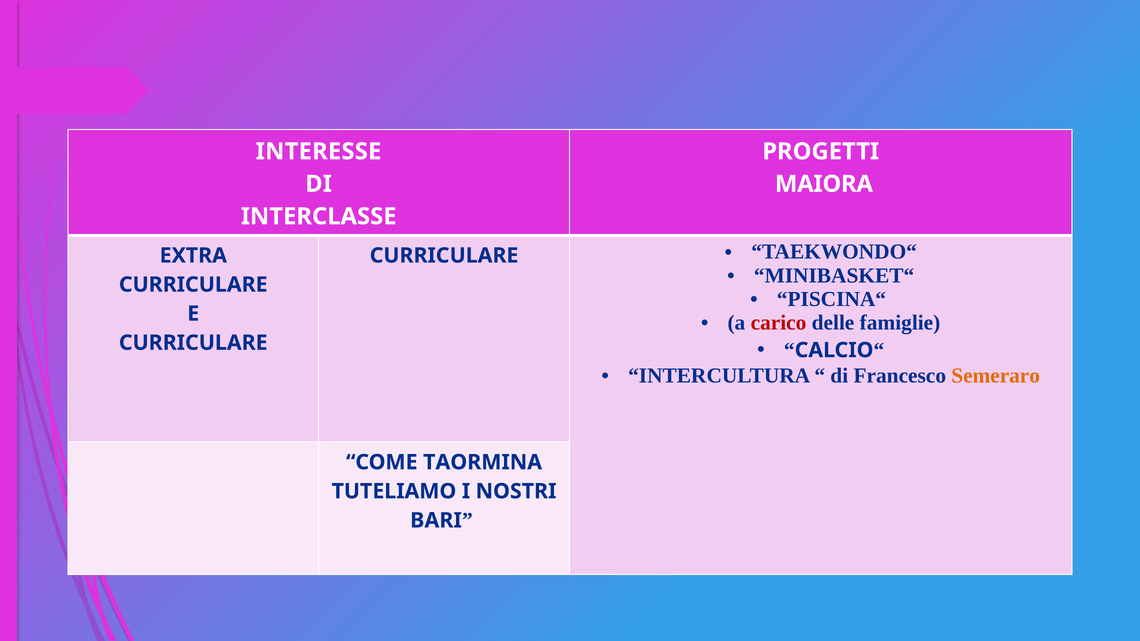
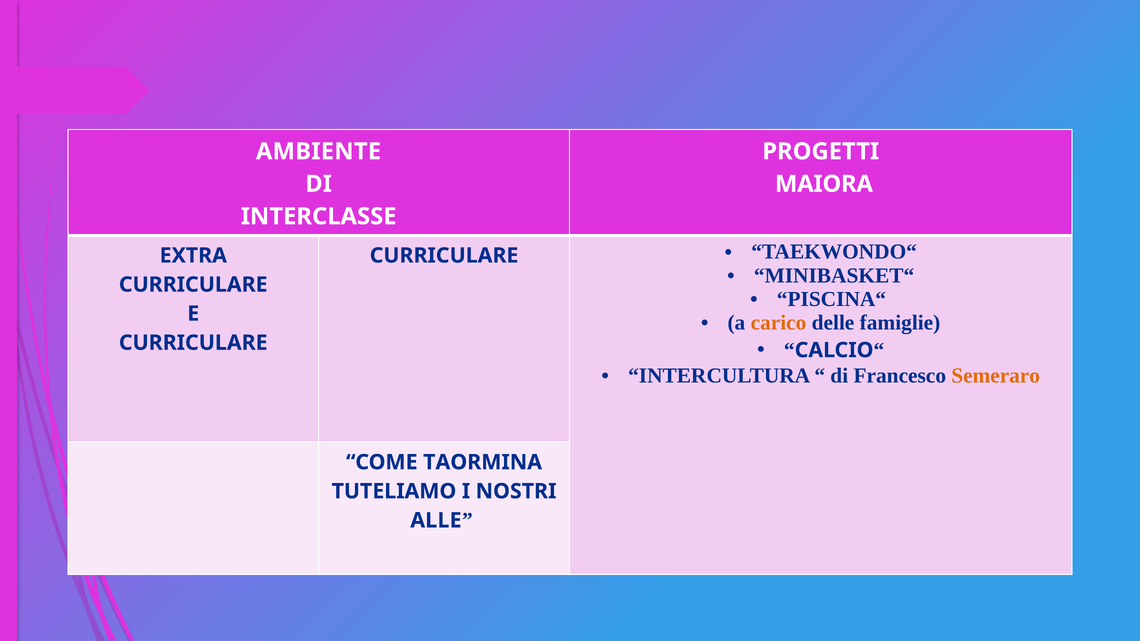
INTERESSE: INTERESSE -> AMBIENTE (319, 152)
carico colour: red -> orange (779, 323)
BARI: BARI -> ALLE (436, 521)
